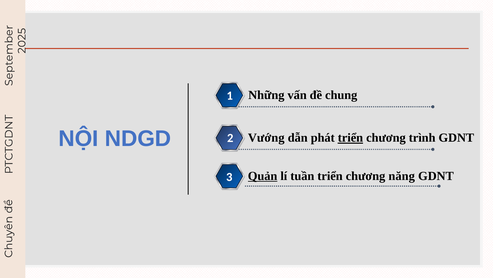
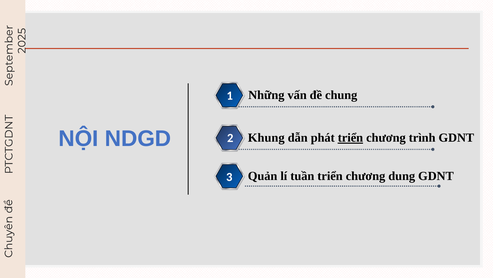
Vướng: Vướng -> Khung (266, 137)
Quản underline: present -> none (263, 176)
năng: năng -> dung (402, 176)
